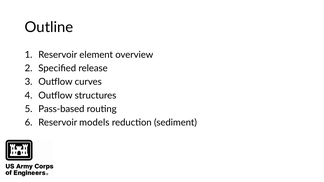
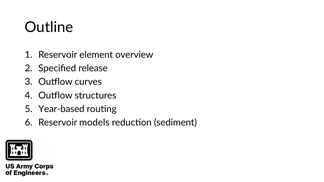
Pass-based: Pass-based -> Year-based (61, 109)
